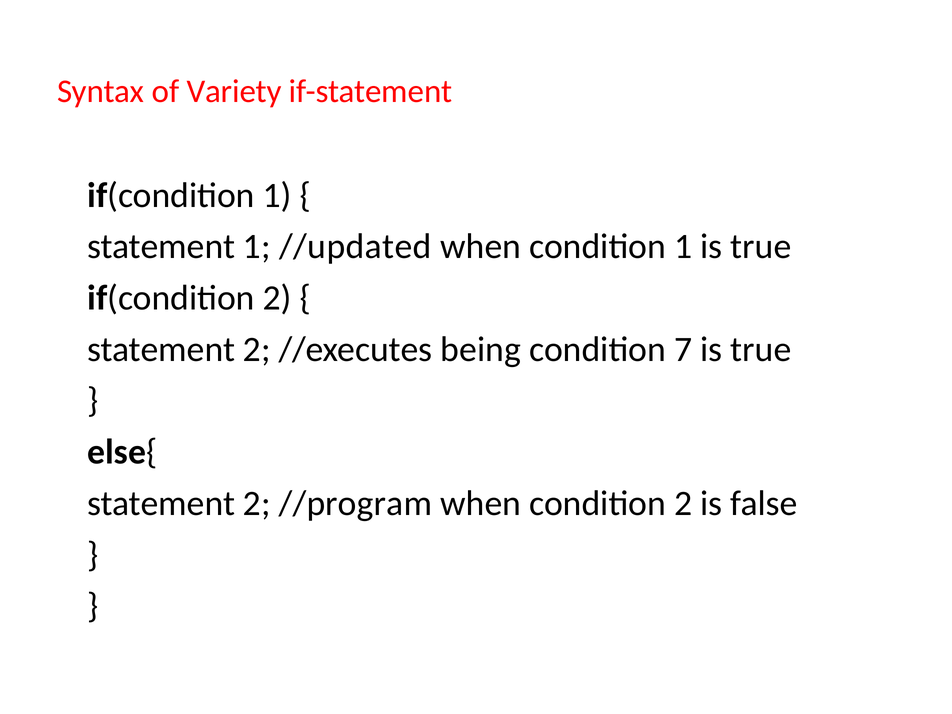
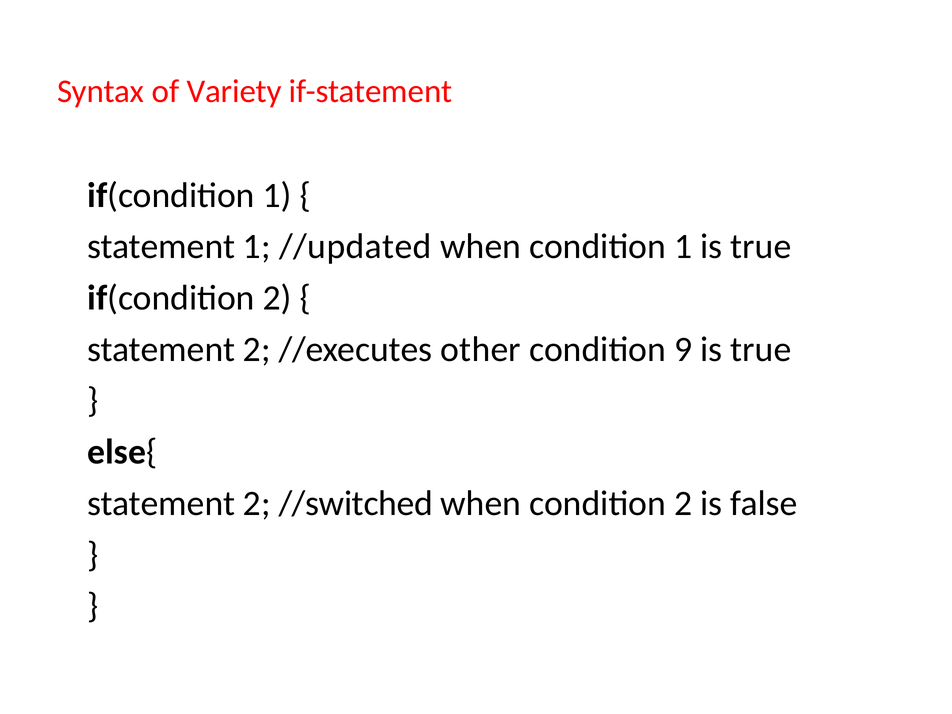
being: being -> other (481, 349)
7: 7 -> 9 (683, 349)
//program: //program -> //switched (356, 503)
